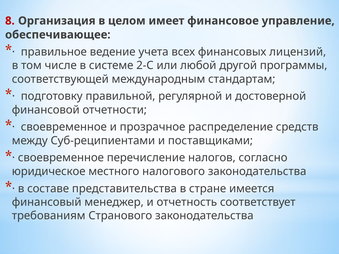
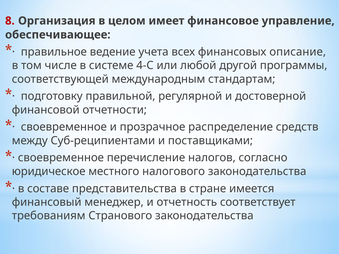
лицензий: лицензий -> описание (298, 52)
2-С: 2-С -> 4-С (145, 66)
